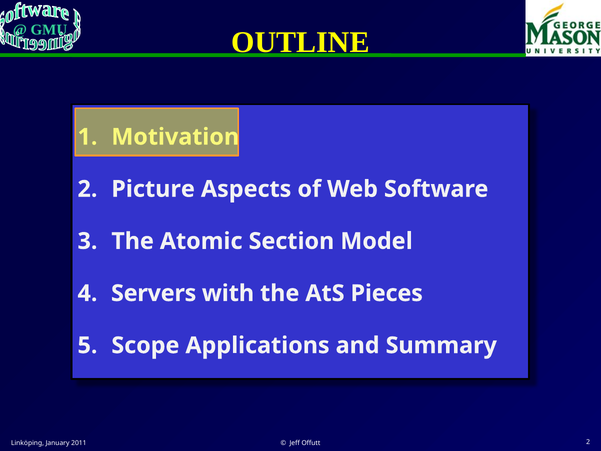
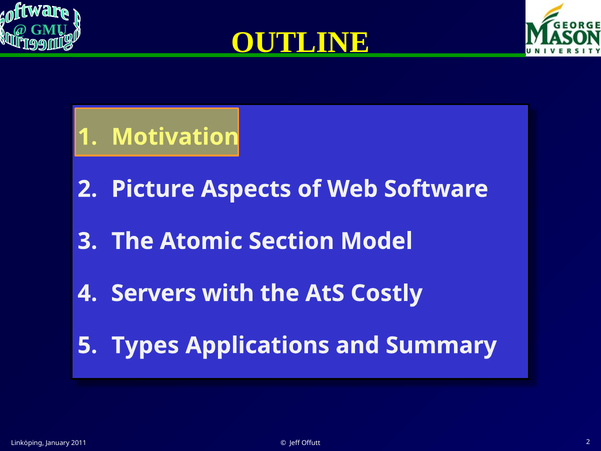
Pieces: Pieces -> Costly (387, 293)
Scope: Scope -> Types (145, 345)
